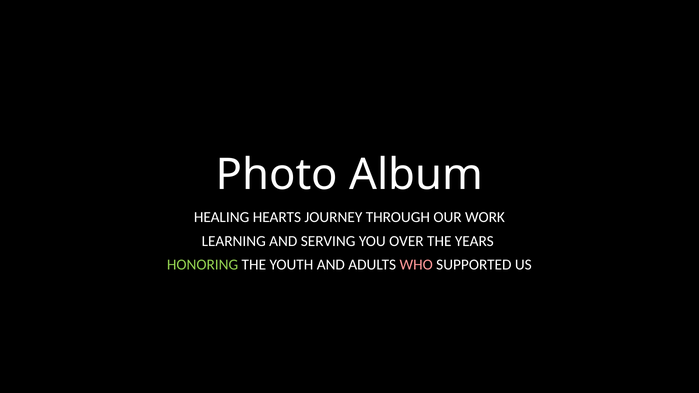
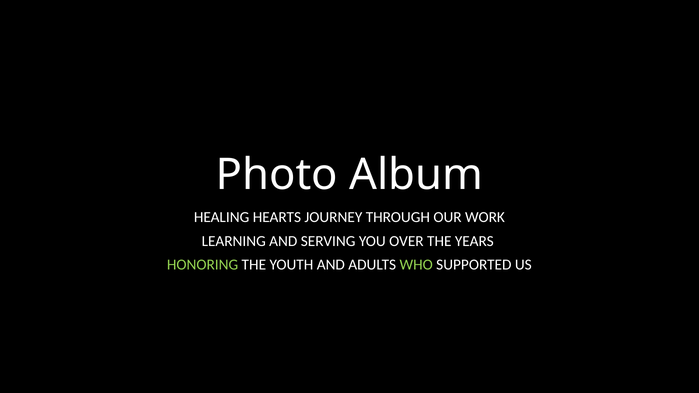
WHO colour: pink -> light green (416, 265)
